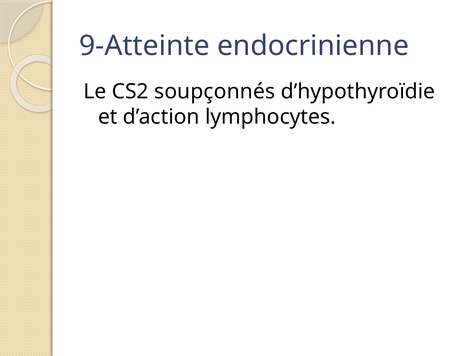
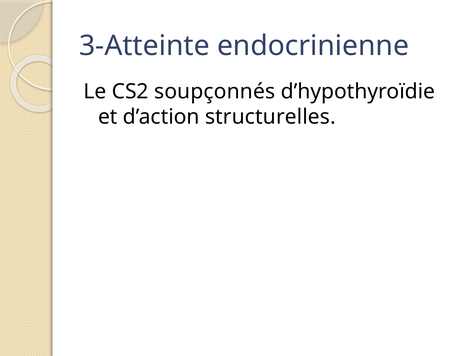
9-Atteinte: 9-Atteinte -> 3-Atteinte (144, 46)
lymphocytes: lymphocytes -> structurelles (270, 117)
